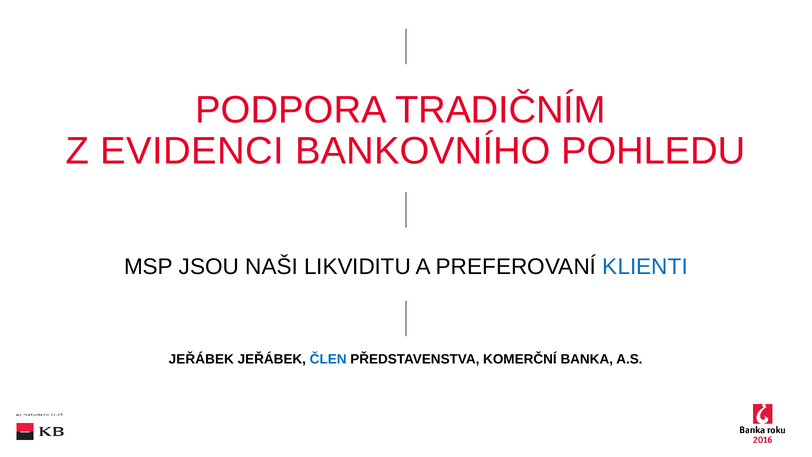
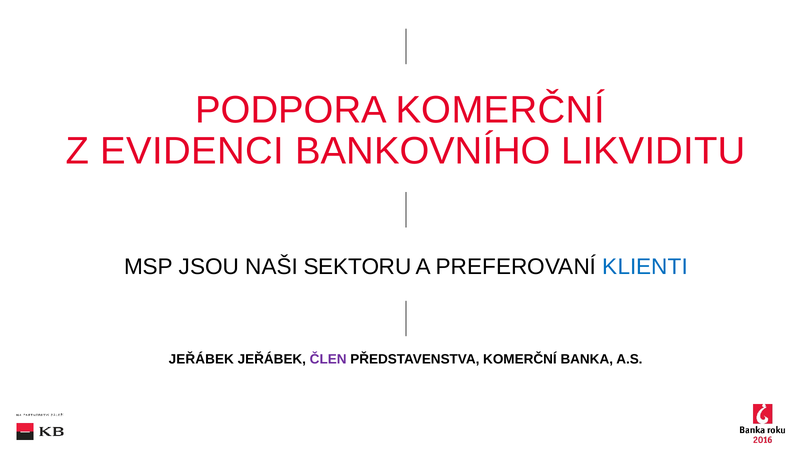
PODPORA TRADIČNÍM: TRADIČNÍM -> KOMERČNÍ (500, 110)
POHLEDU: POHLEDU -> LIKVIDITU (653, 151)
LIKVIDITU: LIKVIDITU -> SEKTORU (357, 267)
ČLEN colour: blue -> purple (328, 359)
